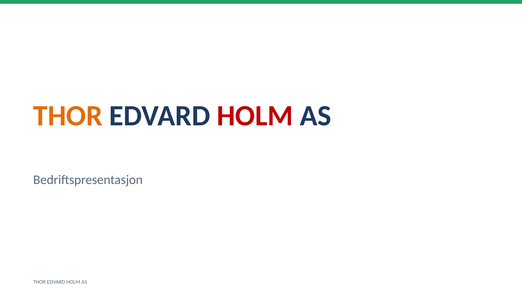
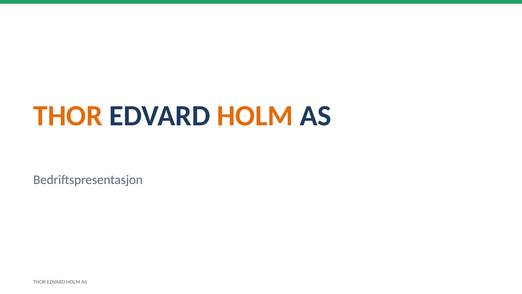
HOLM colour: red -> orange (255, 116)
